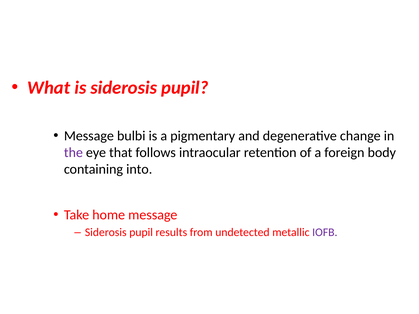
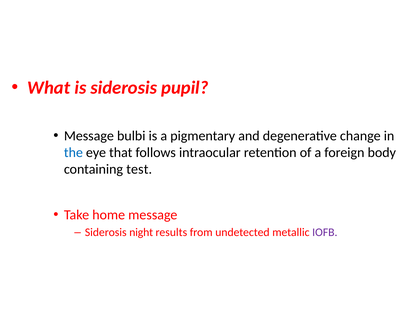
the colour: purple -> blue (73, 153)
into: into -> test (139, 170)
pupil: pupil -> night (141, 233)
